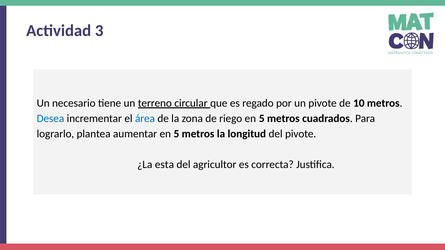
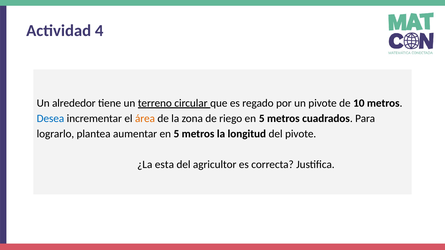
3: 3 -> 4 (99, 31)
necesario: necesario -> alrededor (74, 103)
área colour: blue -> orange (145, 119)
